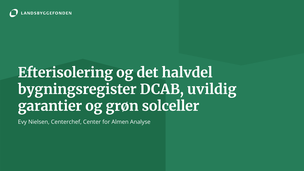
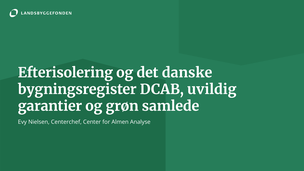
halvdel: halvdel -> danske (187, 73)
solceller: solceller -> samlede (171, 106)
